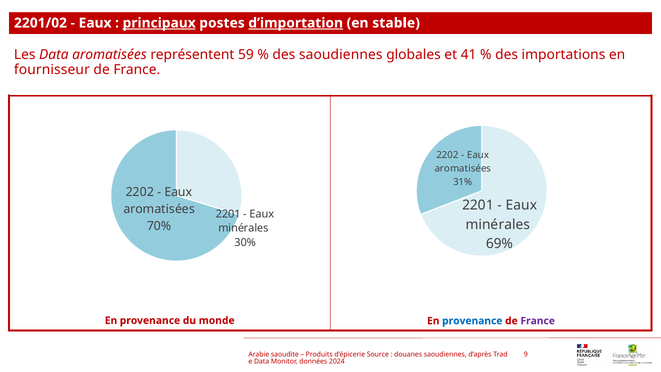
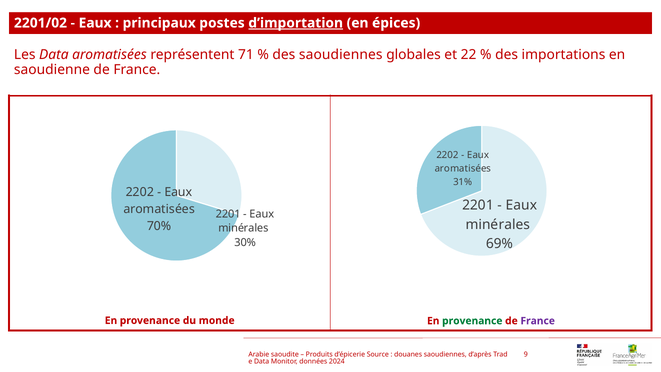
principaux underline: present -> none (159, 23)
stable: stable -> épices (396, 23)
59: 59 -> 71 (246, 55)
41: 41 -> 22 (469, 55)
fournisseur: fournisseur -> saoudienne (52, 69)
provenance colour: blue -> green (472, 321)
